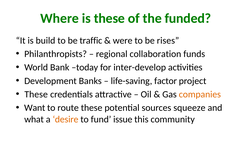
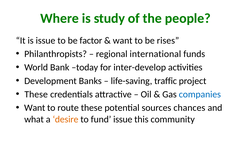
is these: these -> study (109, 18)
funded: funded -> people (188, 18)
is build: build -> issue (46, 41)
traffic: traffic -> factor (91, 41)
were: were -> want (123, 41)
collaboration: collaboration -> international (155, 54)
factor: factor -> traffic (166, 81)
companies colour: orange -> blue (200, 94)
squeeze: squeeze -> chances (189, 108)
